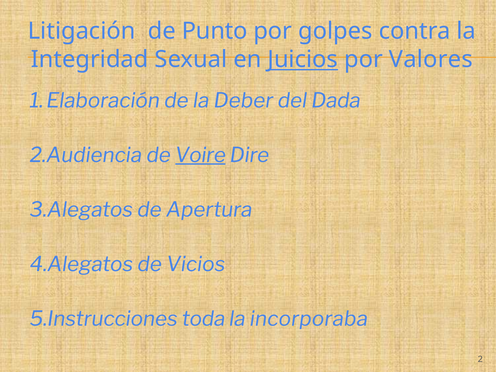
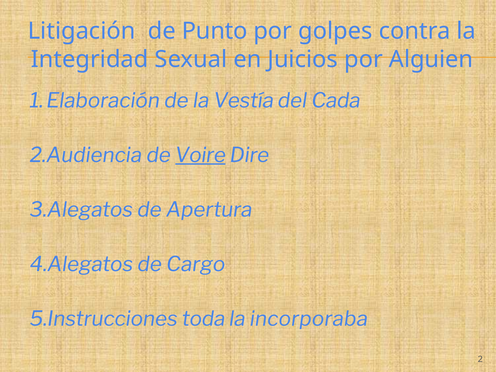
Juicios underline: present -> none (303, 59)
Valores: Valores -> Alguien (431, 59)
Deber: Deber -> Vestía (244, 101)
Dada: Dada -> Cada (336, 101)
Vicios: Vicios -> Cargo (196, 264)
